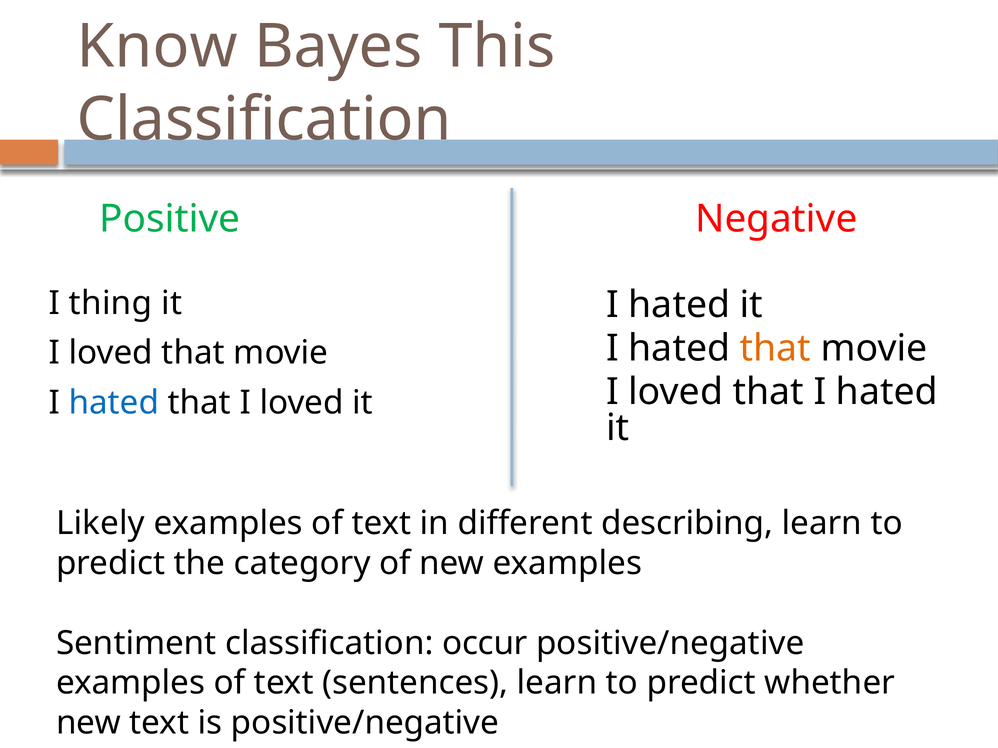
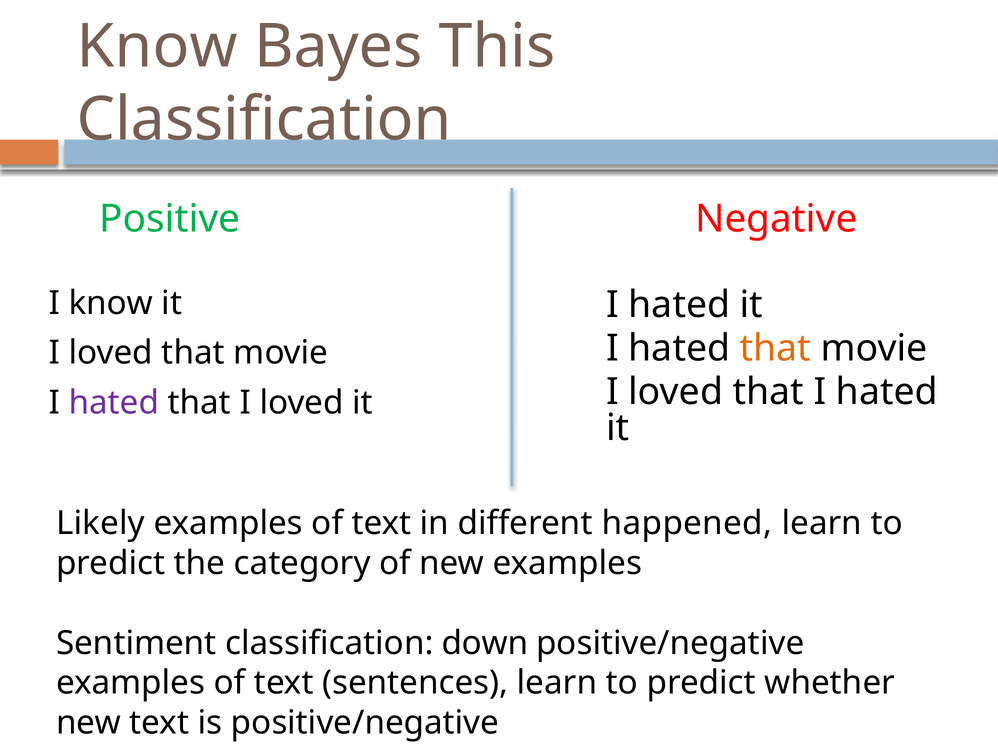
I thing: thing -> know (111, 304)
hated colour: blue -> purple (114, 403)
describing: describing -> happened (687, 524)
occur: occur -> down (485, 643)
